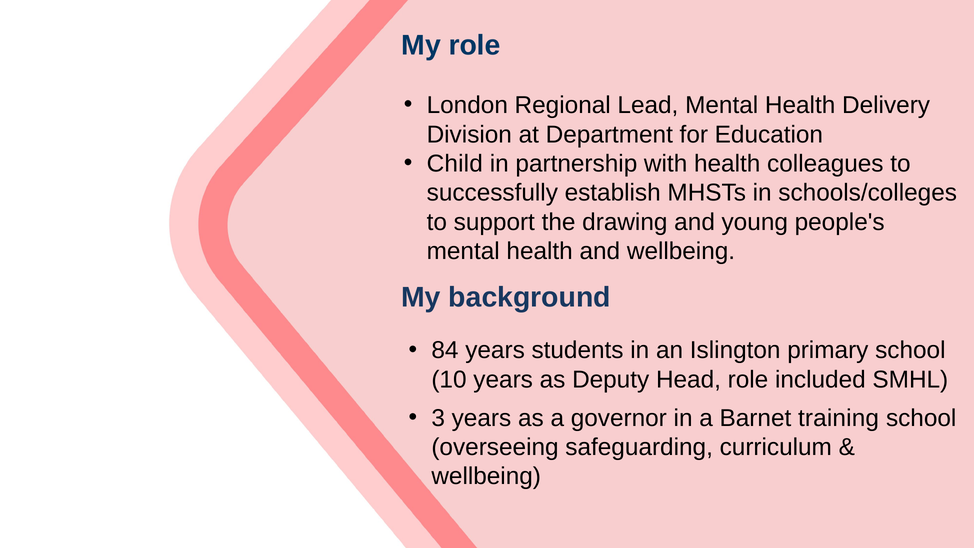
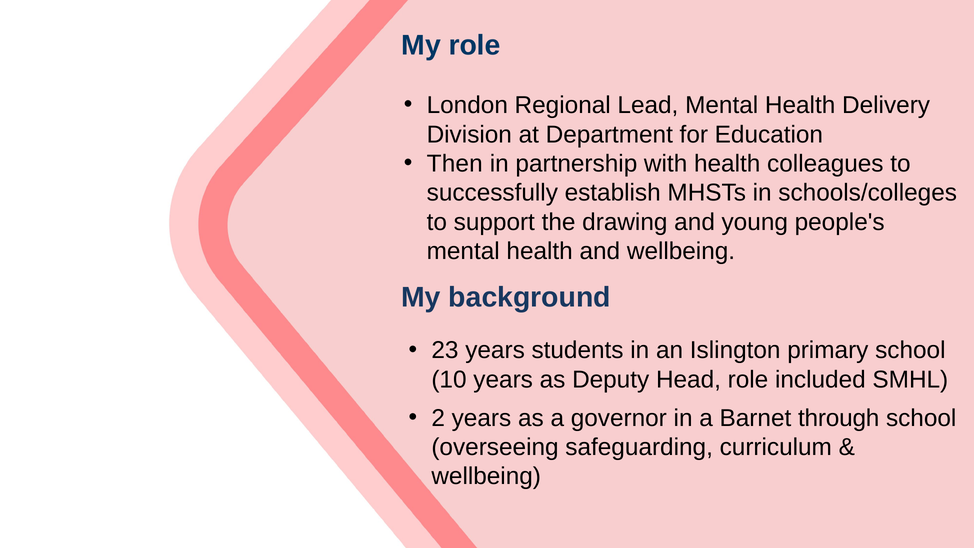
Child: Child -> Then (455, 164)
84: 84 -> 23 (445, 350)
3: 3 -> 2 (438, 418)
training: training -> through (839, 418)
